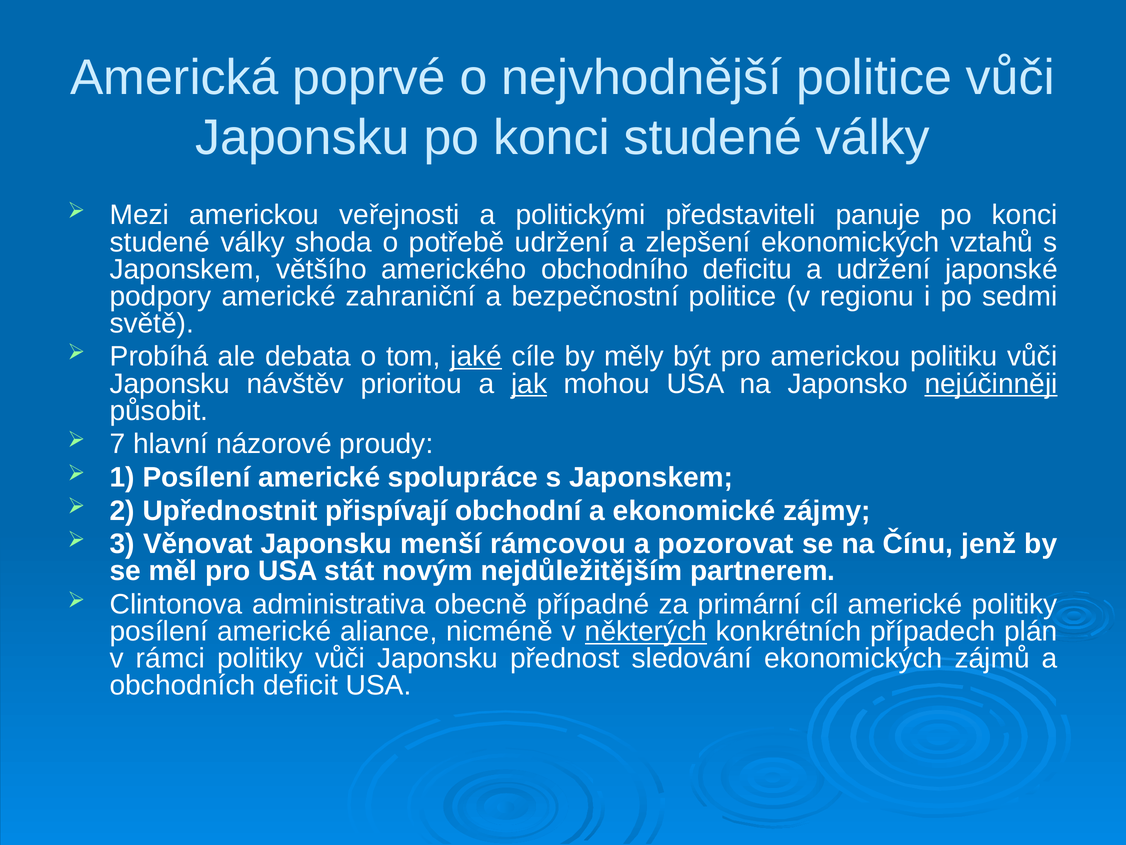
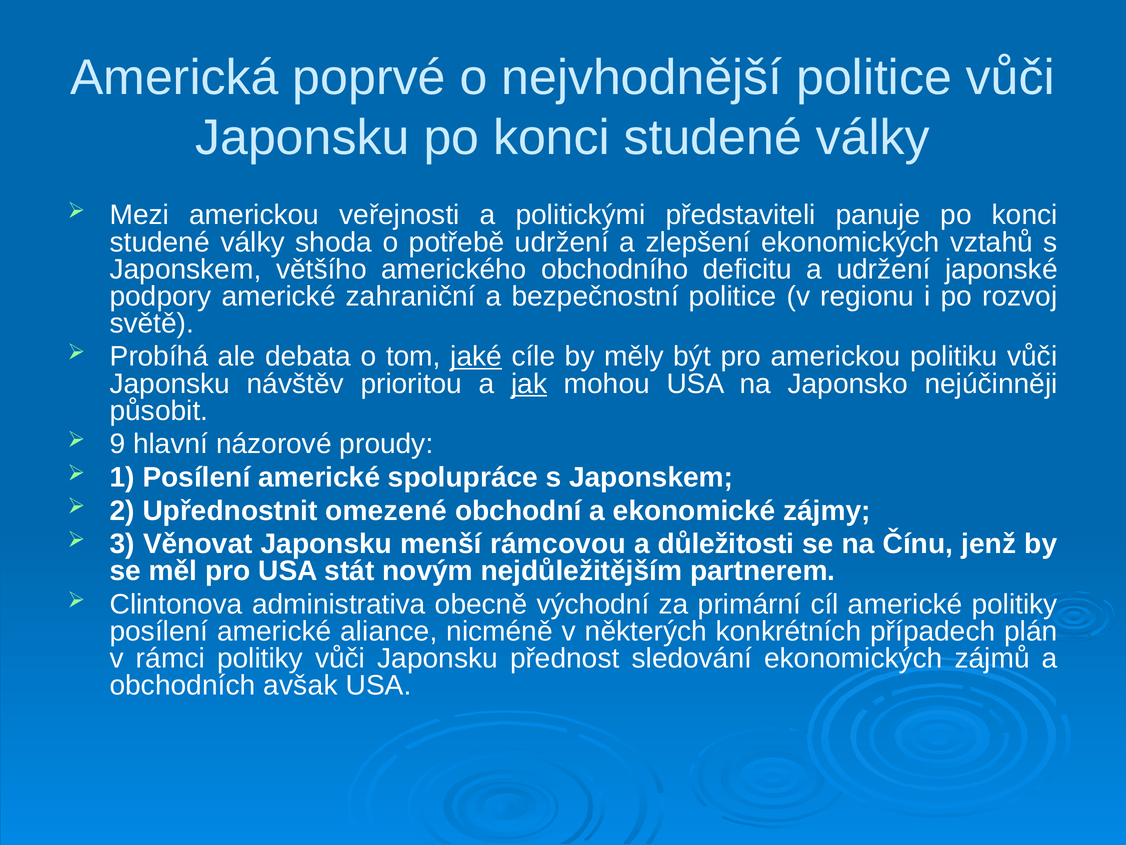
sedmi: sedmi -> rozvoj (1020, 296)
nejúčinněji underline: present -> none (991, 384)
7: 7 -> 9 (118, 444)
přispívají: přispívají -> omezené (386, 510)
pozorovat: pozorovat -> důležitosti (726, 544)
případné: případné -> východní (593, 604)
některých underline: present -> none (646, 631)
deficit: deficit -> avšak (300, 685)
